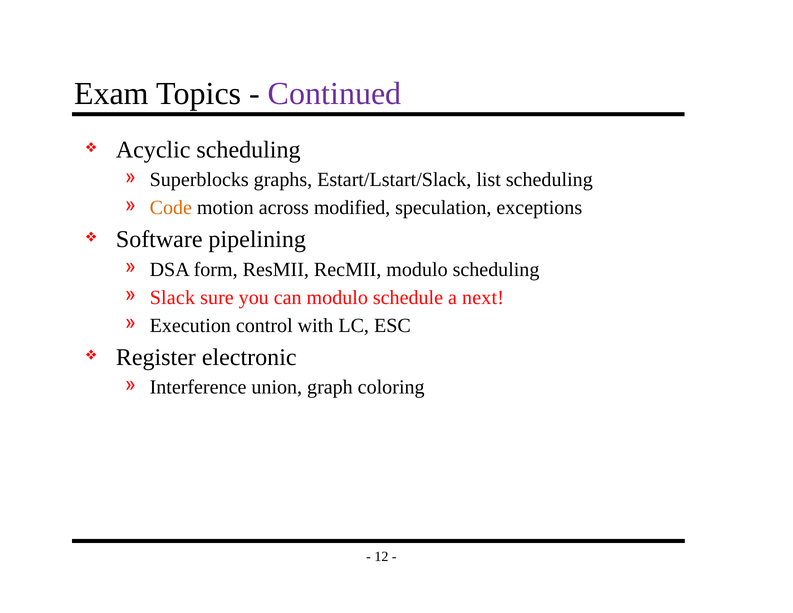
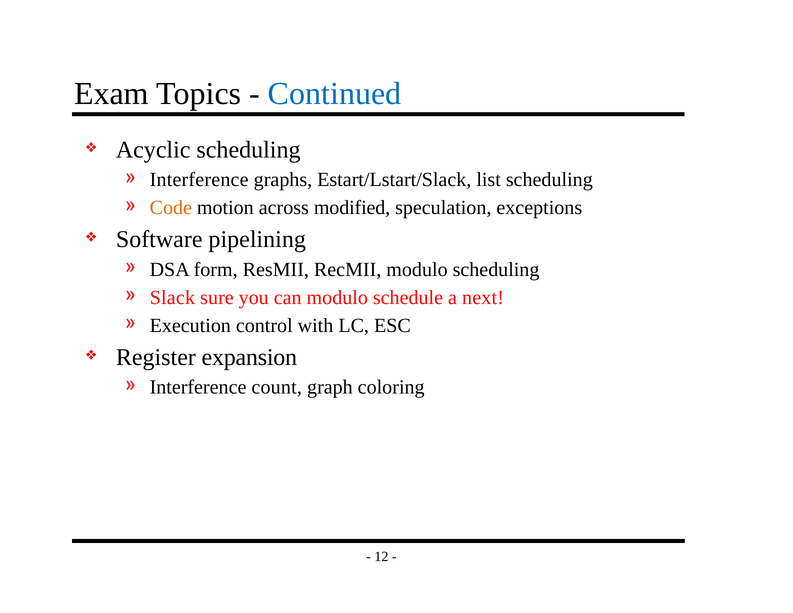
Continued colour: purple -> blue (335, 94)
Superblocks: Superblocks -> Interference (199, 180)
electronic: electronic -> expansion (249, 357)
union: union -> count (277, 387)
